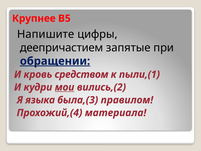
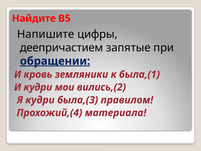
Крупнее: Крупнее -> Найдите (34, 18)
средством: средством -> земляники (81, 74)
пыли,(1: пыли,(1 -> была,(1 (139, 74)
мои underline: present -> none (65, 87)
Я языка: языка -> кудри (40, 100)
